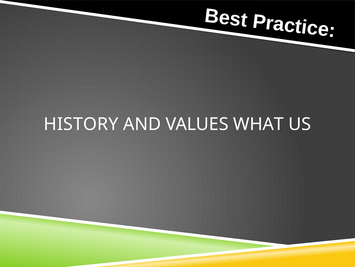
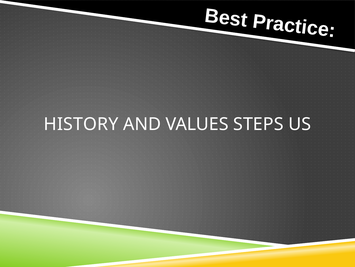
WHAT: WHAT -> STEPS (258, 124)
